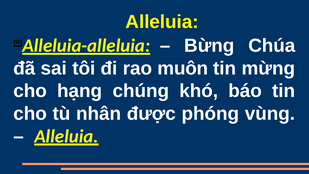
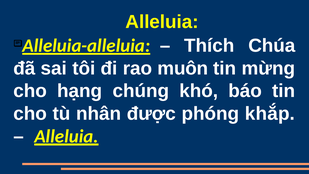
Bừng: Bừng -> Thích (209, 46)
vùng: vùng -> khắp (270, 114)
